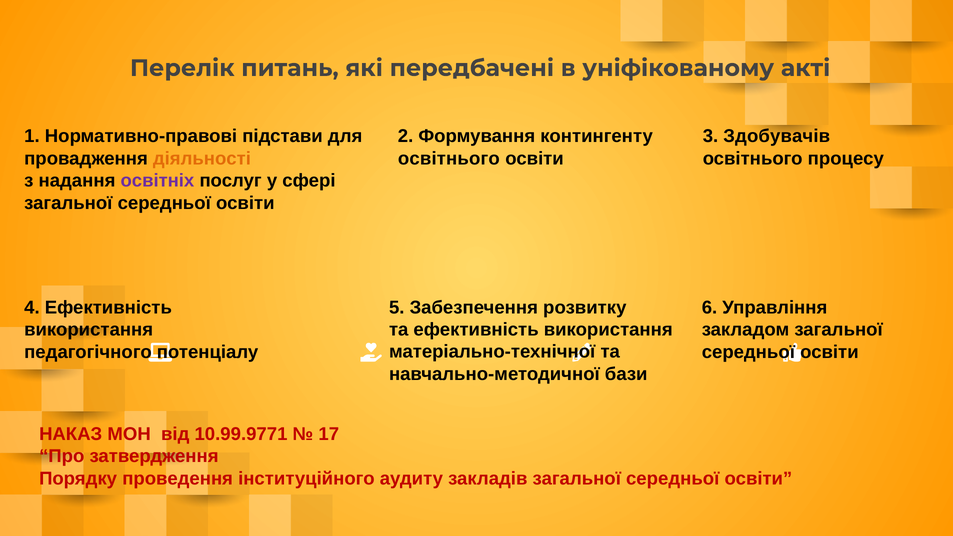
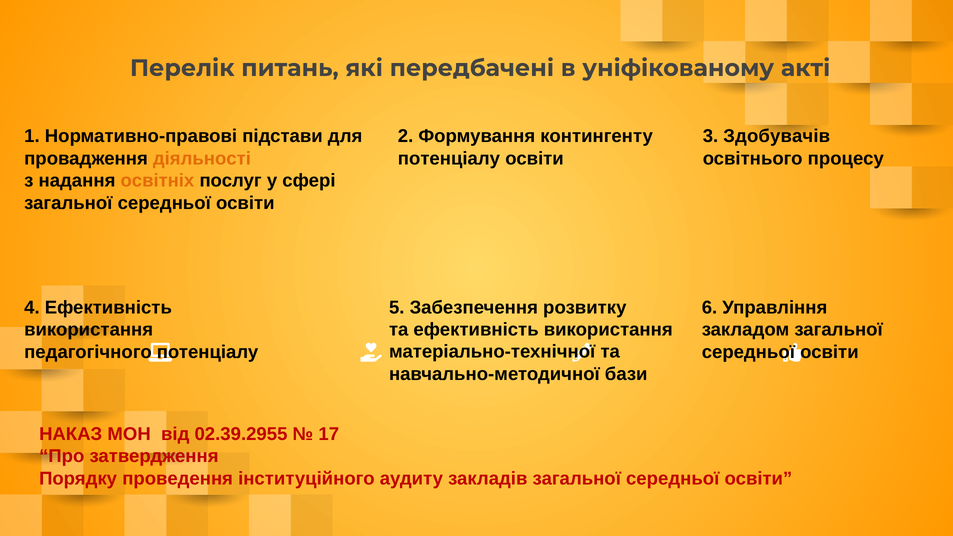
освітнього: освітнього -> потенціалу (449, 158)
освітніх colour: purple -> orange (157, 181)
10.99.9771: 10.99.9771 -> 02.39.2955 (241, 434)
